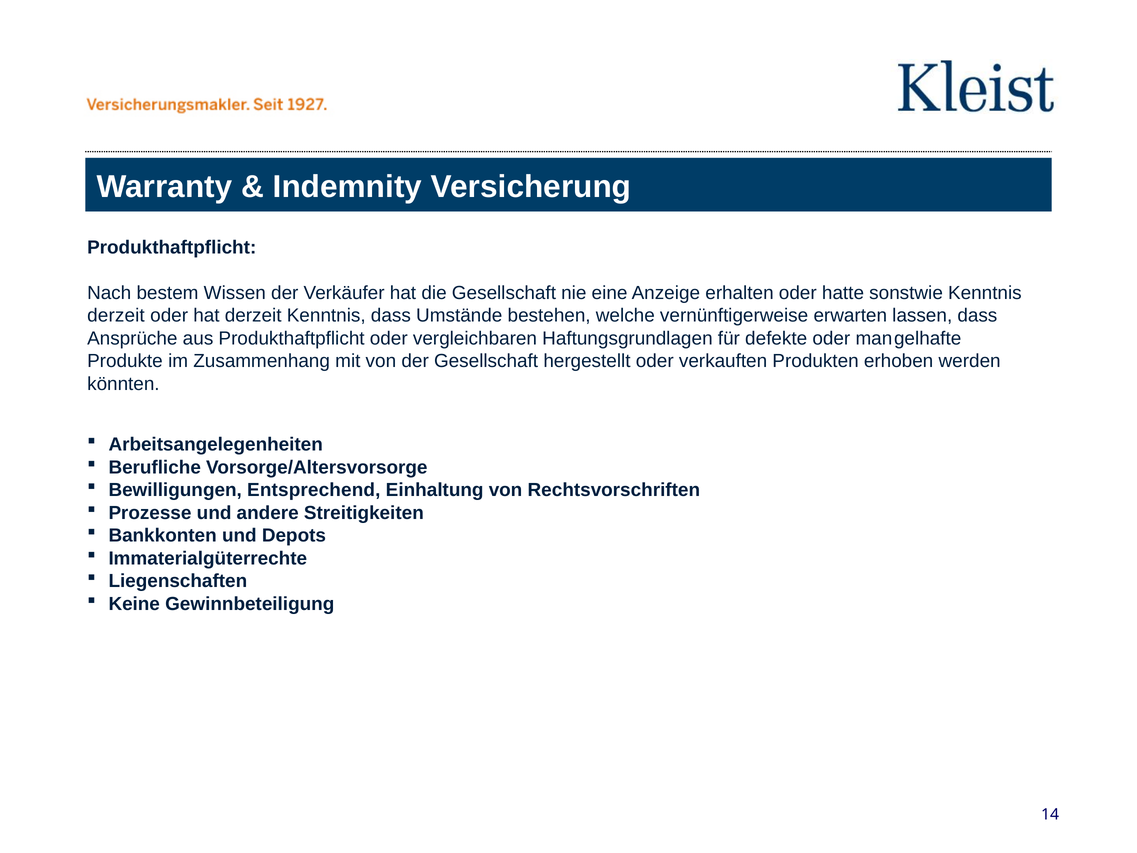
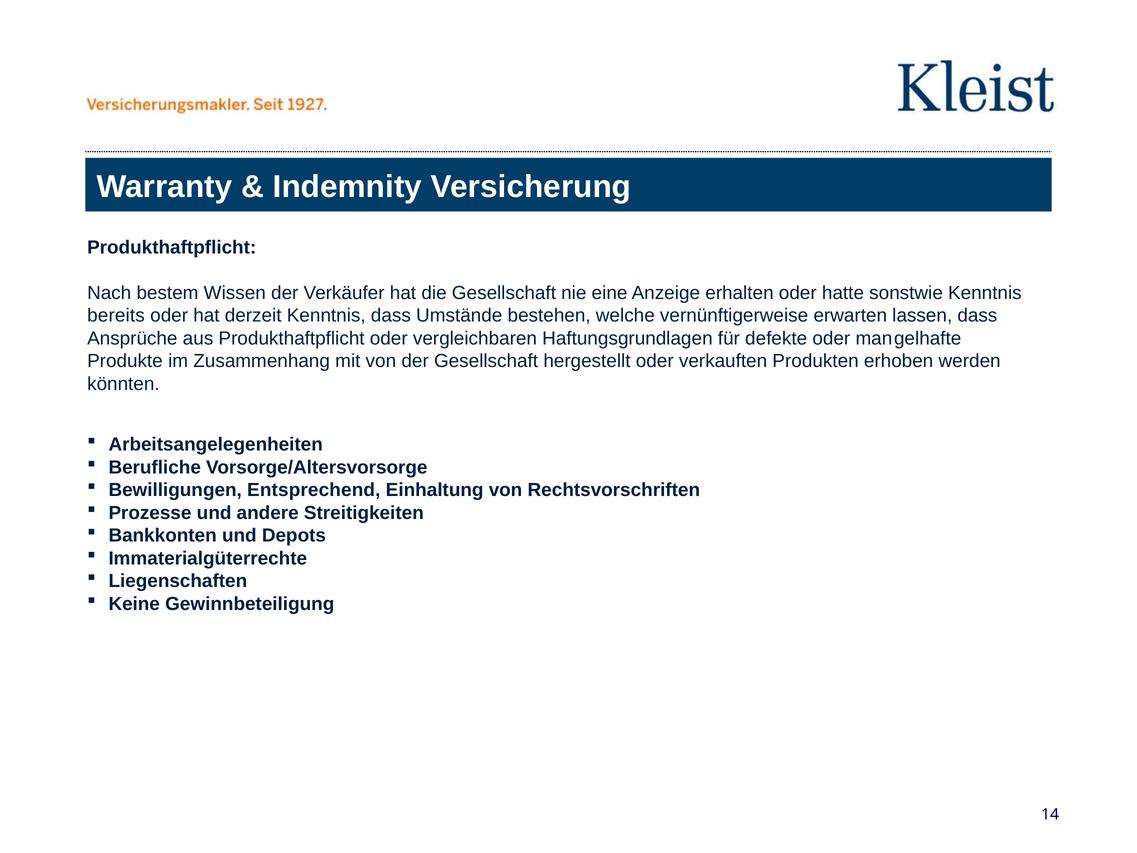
derzeit: derzeit -> bereits (116, 315)
